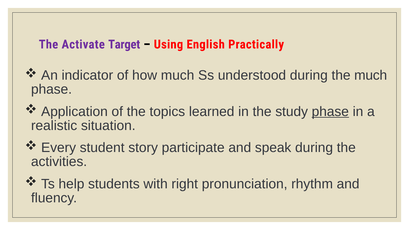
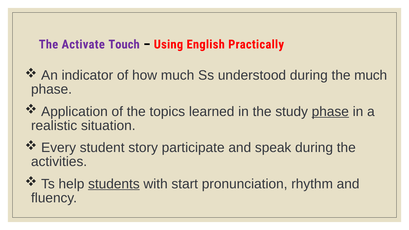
Target: Target -> Touch (124, 44)
students underline: none -> present (114, 184)
right: right -> start (185, 184)
